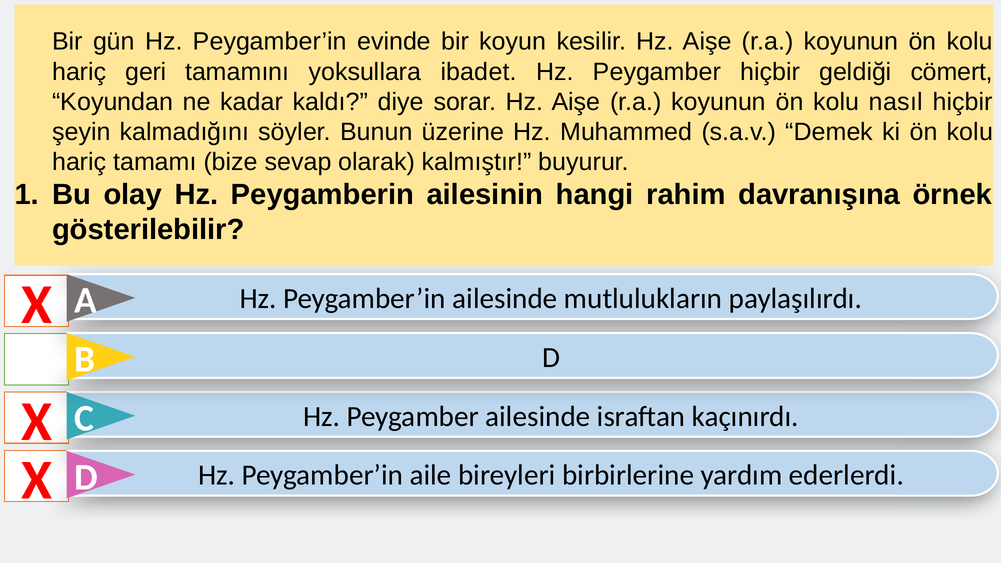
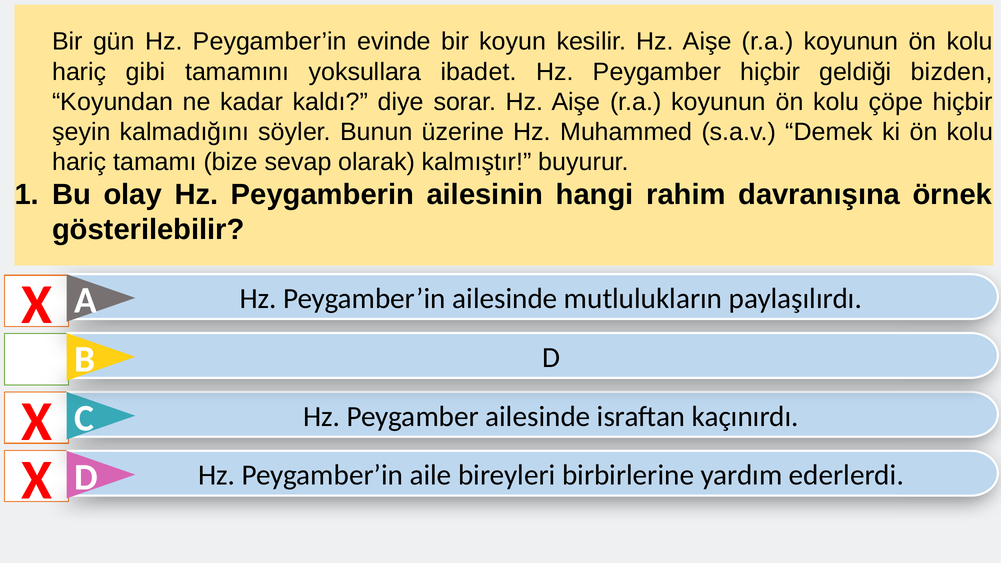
geri: geri -> gibi (146, 72)
cömert: cömert -> bizden (952, 72)
nasıl: nasıl -> çöpe (896, 102)
